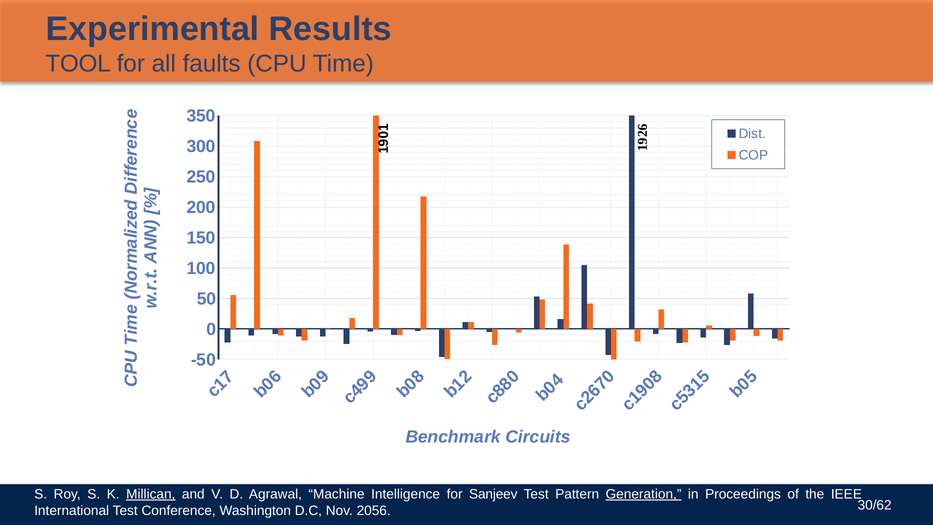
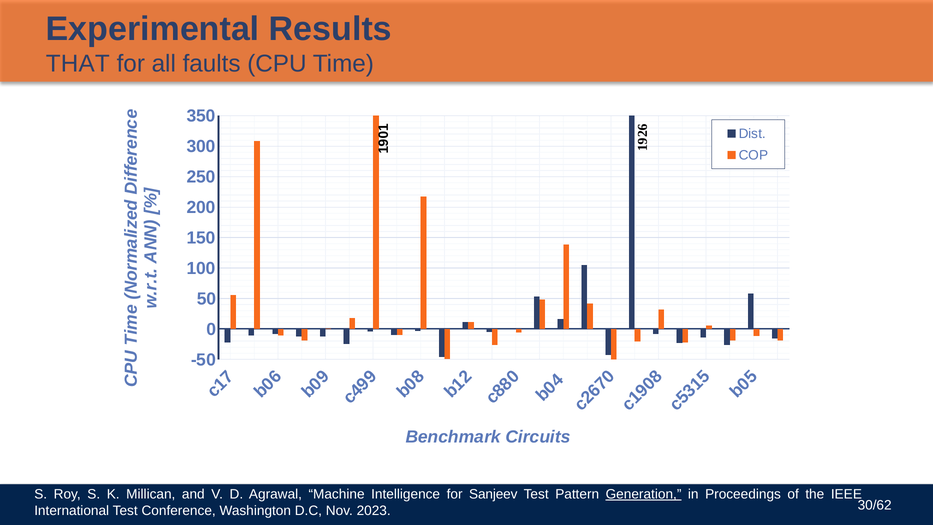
TOOL: TOOL -> THAT (78, 63)
Millican underline: present -> none (151, 494)
2056: 2056 -> 2023 (374, 510)
